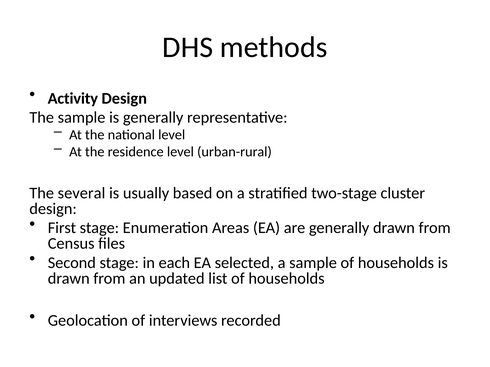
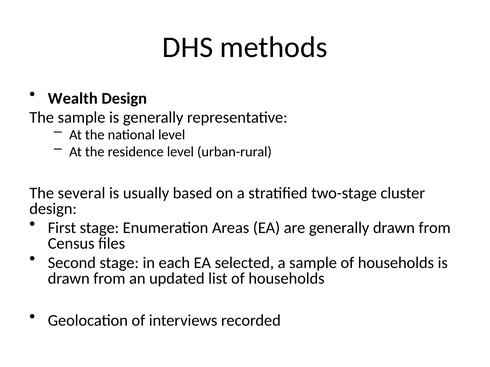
Activity: Activity -> Wealth (73, 98)
